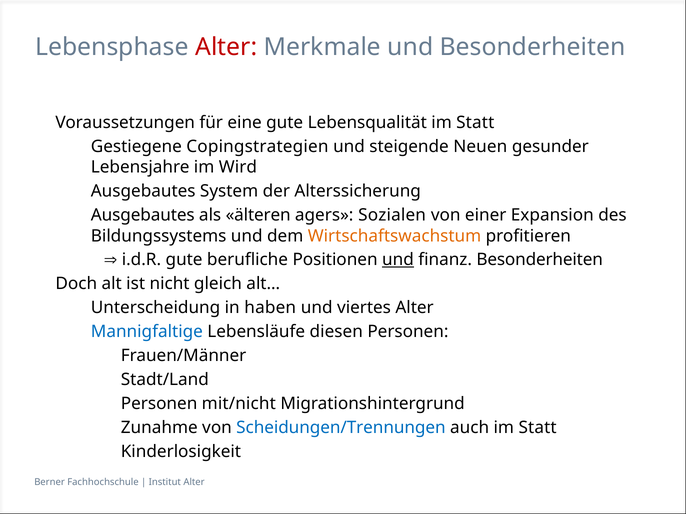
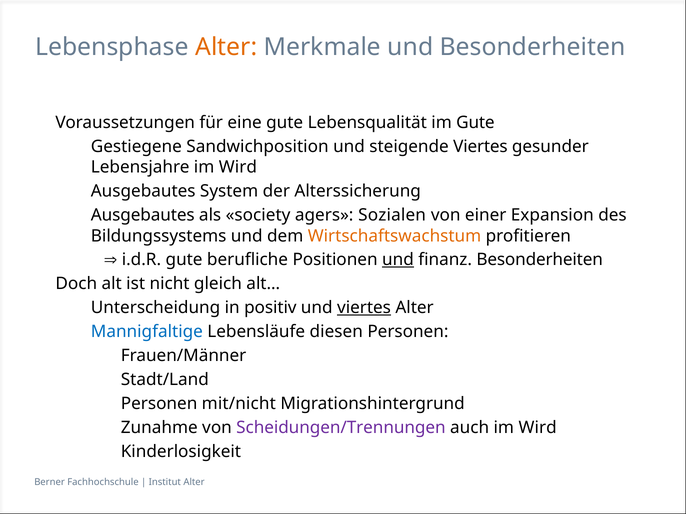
Alter colour: red -> orange (226, 47)
Lebensqualität im Statt: Statt -> Gute (475, 123)
Copingstrategien: Copingstrategien -> Sandwichposition (257, 147)
steigende Neuen: Neuen -> Viertes (480, 147)
älteren: älteren -> society (258, 216)
haben: haben -> positiv (270, 308)
viertes underline: none -> present (364, 308)
Scheidungen/Trennungen colour: blue -> purple (341, 428)
auch im Statt: Statt -> Wird (538, 428)
